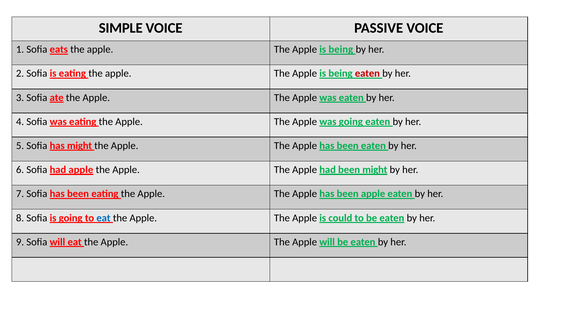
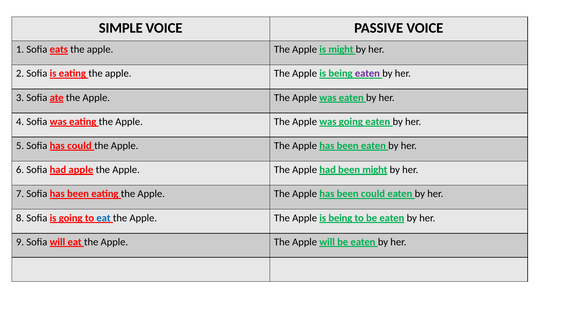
being: being -> might (341, 50)
eaten colour: red -> purple (367, 74)
has might: might -> could (79, 146)
been apple: apple -> could (373, 194)
could: could -> being (340, 218)
